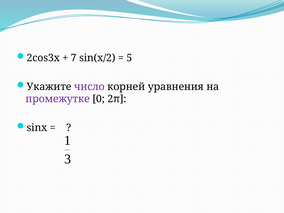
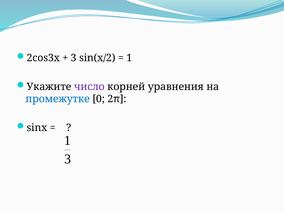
7: 7 -> 3 (74, 58)
5: 5 -> 1 (129, 58)
промежутке colour: purple -> blue (58, 99)
